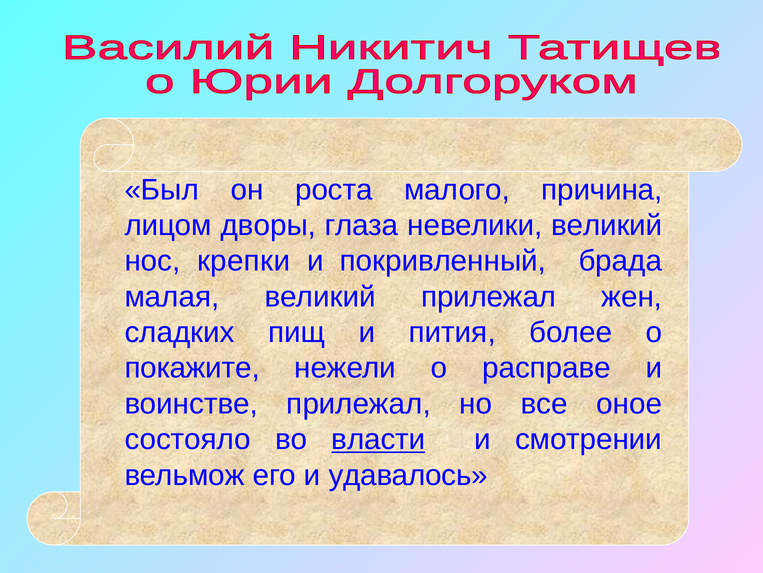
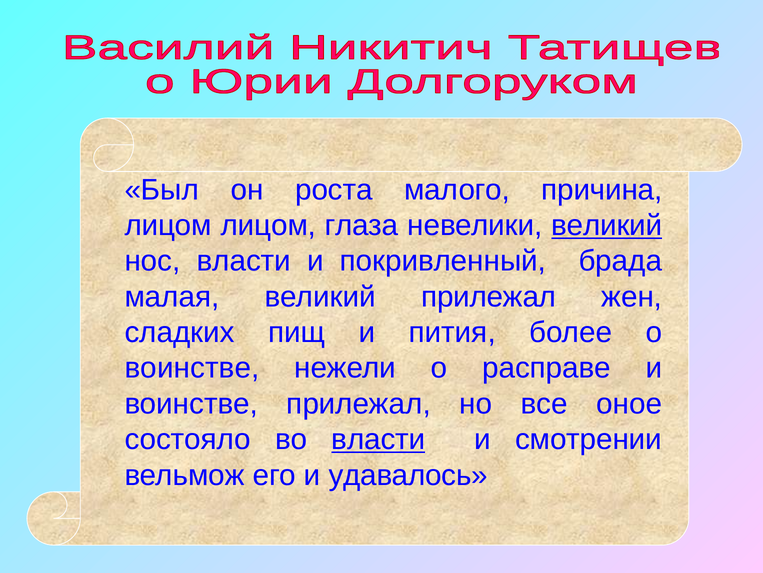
лицом дворы: дворы -> лицом (268, 225)
великий underline: none -> present (607, 225)
нос крепки: крепки -> власти (244, 261)
покажите: покажите -> воинстве (192, 368)
